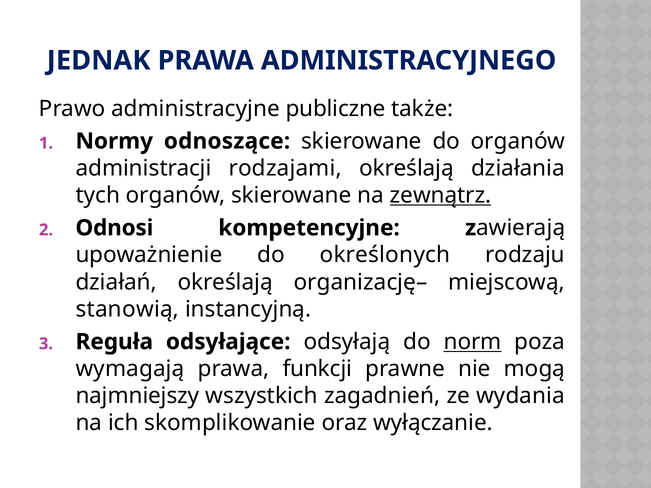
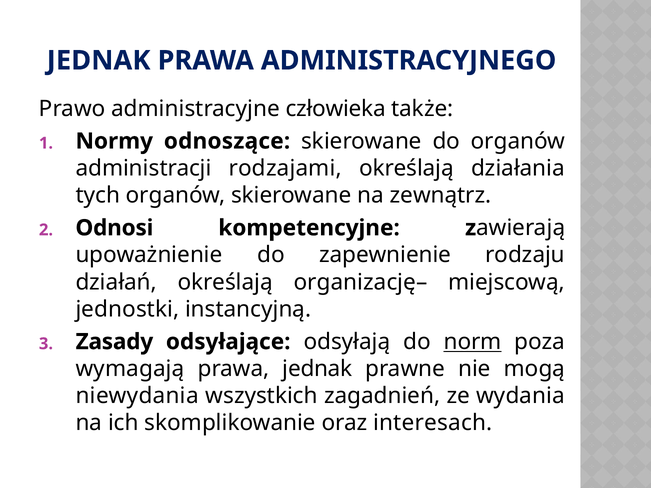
publiczne: publiczne -> człowieka (336, 109)
zewnątrz underline: present -> none (441, 195)
określonych: określonych -> zapewnienie (385, 255)
stanowią: stanowią -> jednostki (127, 309)
Reguła: Reguła -> Zasady (114, 342)
prawa funkcji: funkcji -> jednak (317, 369)
najmniejszy: najmniejszy -> niewydania (137, 396)
wyłączanie: wyłączanie -> interesach (433, 423)
